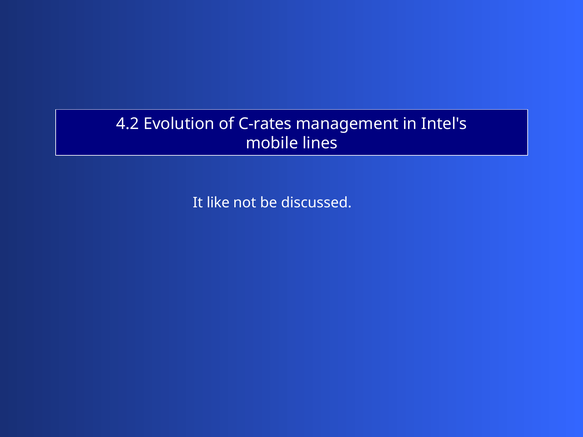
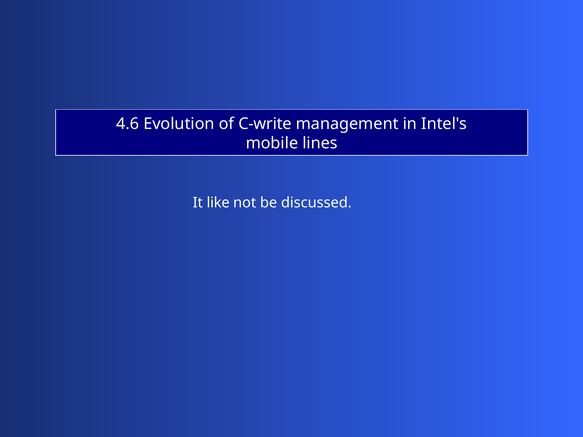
4.2: 4.2 -> 4.6 (128, 124)
C-rates: C-rates -> C-write (265, 124)
